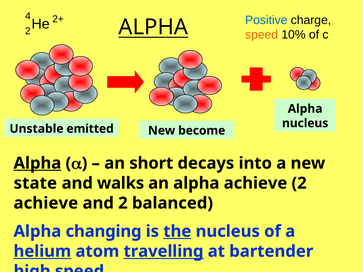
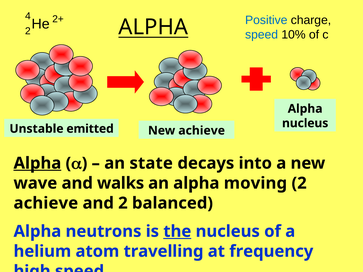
speed colour: orange -> blue (262, 35)
New become: become -> achieve (202, 131)
short: short -> state (151, 163)
state: state -> wave (35, 183)
alpha achieve: achieve -> moving (255, 183)
changing: changing -> neutrons (103, 232)
helium underline: present -> none (42, 252)
travelling underline: present -> none (164, 252)
bartender: bartender -> frequency (271, 252)
